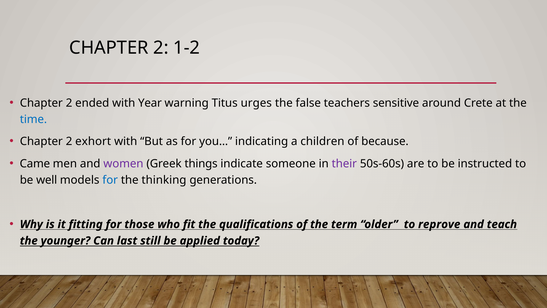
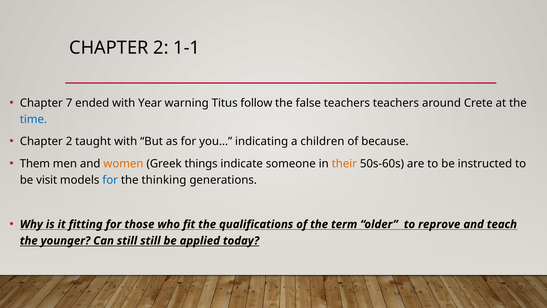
1-2: 1-2 -> 1-1 (187, 48)
2: 2 -> 7 (69, 103)
urges: urges -> follow (256, 103)
teachers sensitive: sensitive -> teachers (396, 103)
exhort: exhort -> taught (93, 141)
Came: Came -> Them (35, 163)
women colour: purple -> orange (123, 163)
their colour: purple -> orange (344, 163)
well: well -> visit (47, 180)
Can last: last -> still (127, 241)
